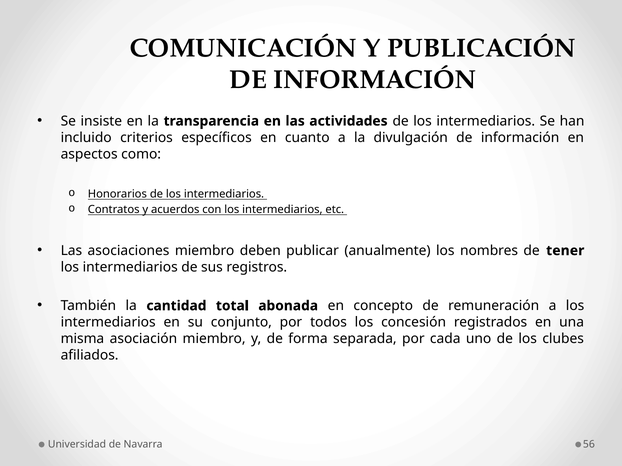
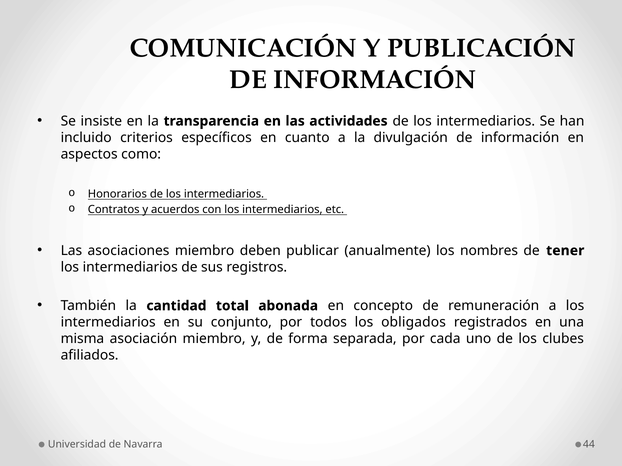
concesión: concesión -> obligados (414, 323)
56: 56 -> 44 (589, 445)
